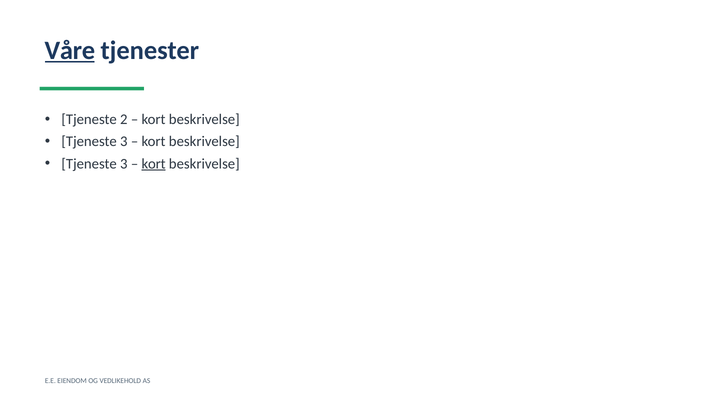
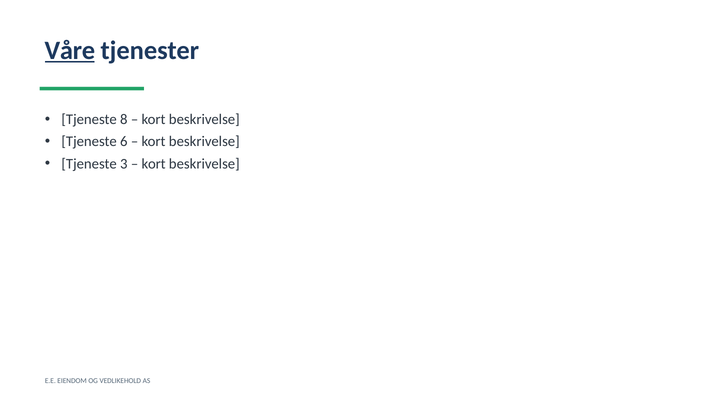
2: 2 -> 8 (124, 120)
3: 3 -> 6 (124, 142)
kort underline: present -> none (154, 164)
